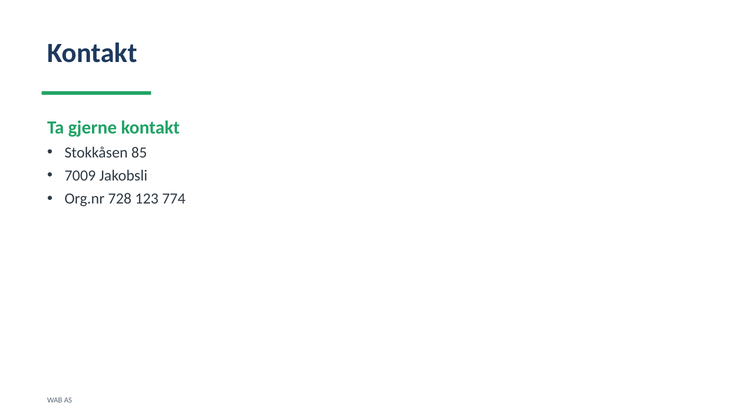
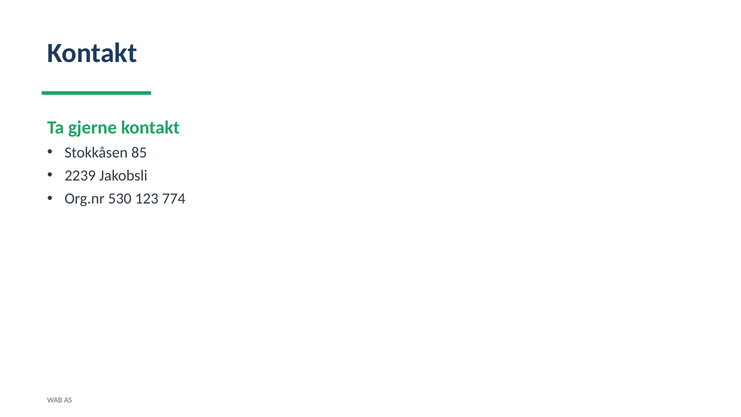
7009: 7009 -> 2239 (80, 176)
728: 728 -> 530 (120, 199)
